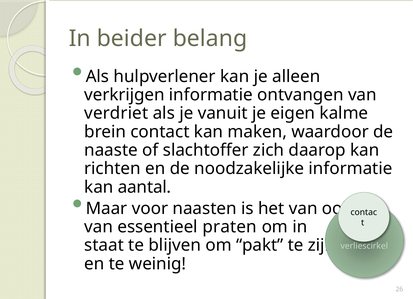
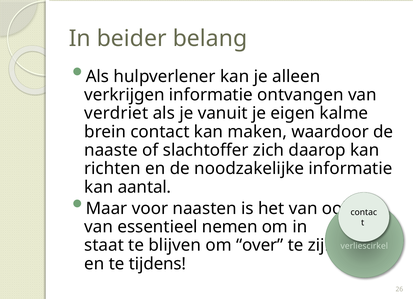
praten: praten -> nemen (230, 227)
pakt: pakt -> over (260, 245)
weinig: weinig -> tijdens (158, 264)
